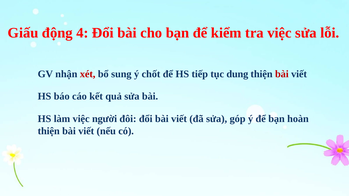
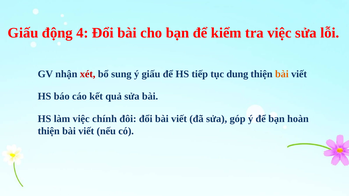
ý chốt: chốt -> giấu (151, 74)
bài colour: red -> orange (282, 74)
người: người -> chính (104, 119)
